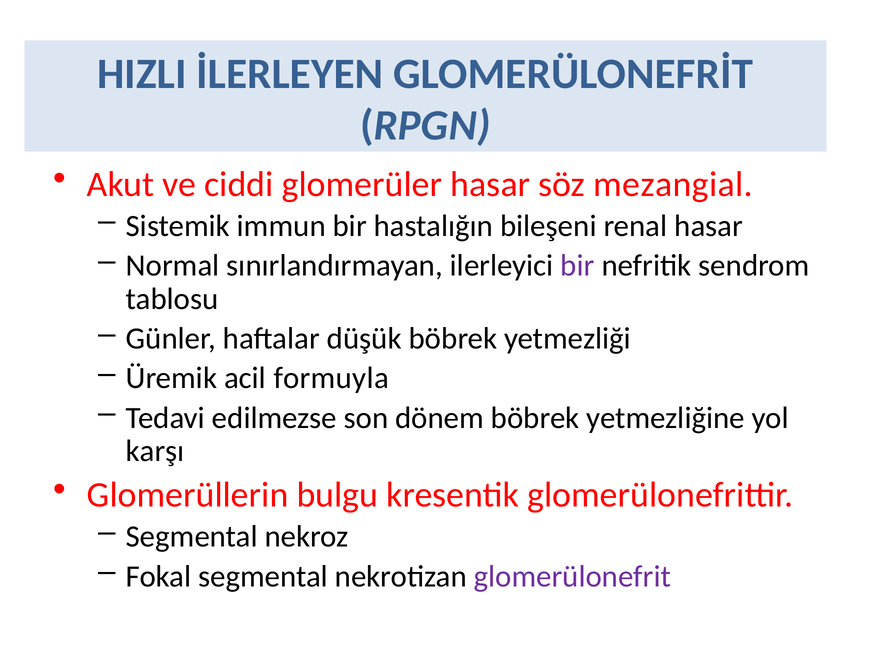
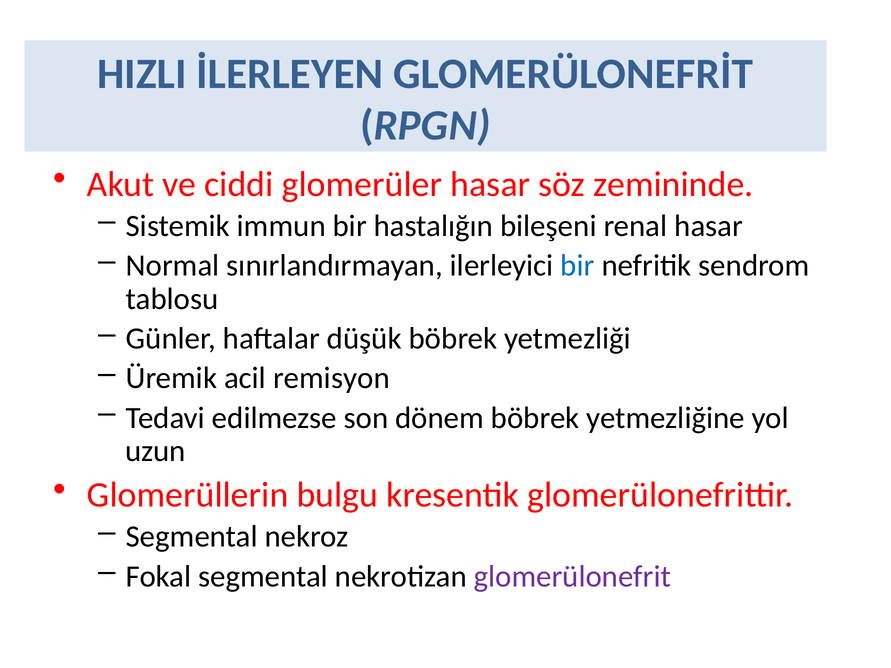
mezangial: mezangial -> zemininde (673, 184)
bir colour: purple -> blue (577, 266)
formuyla: formuyla -> remisyon (331, 378)
karşı: karşı -> uzun (155, 451)
